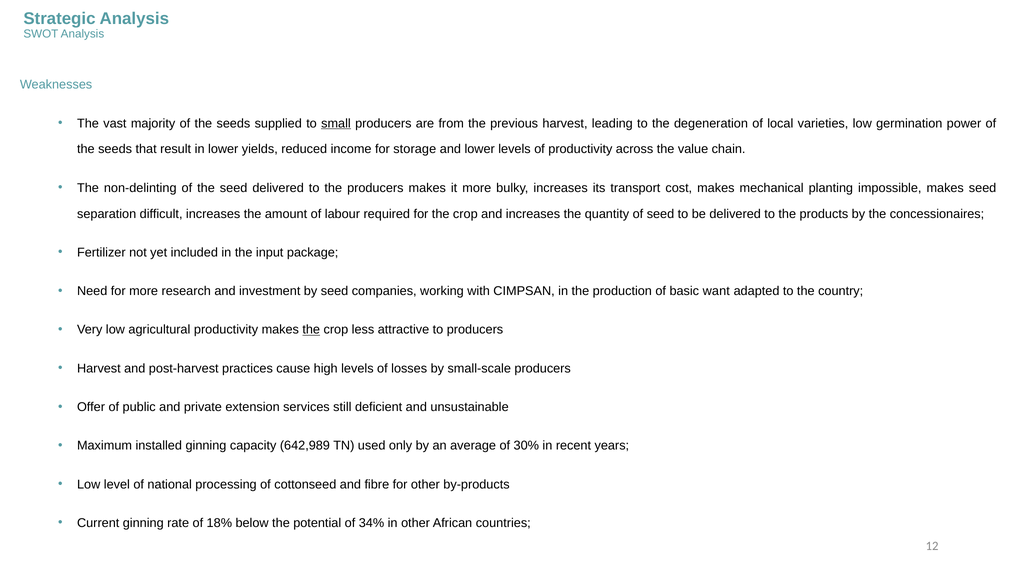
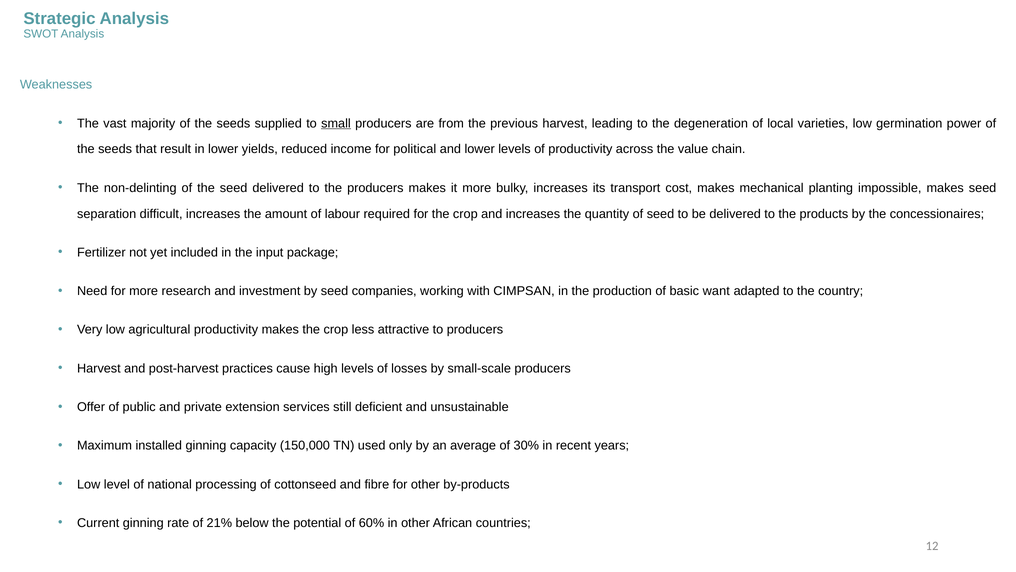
storage: storage -> political (415, 149)
the underline: present -> none (311, 329)
642,989: 642,989 -> 150,000 (305, 445)
18%: 18% -> 21% (219, 523)
34%: 34% -> 60% (371, 523)
